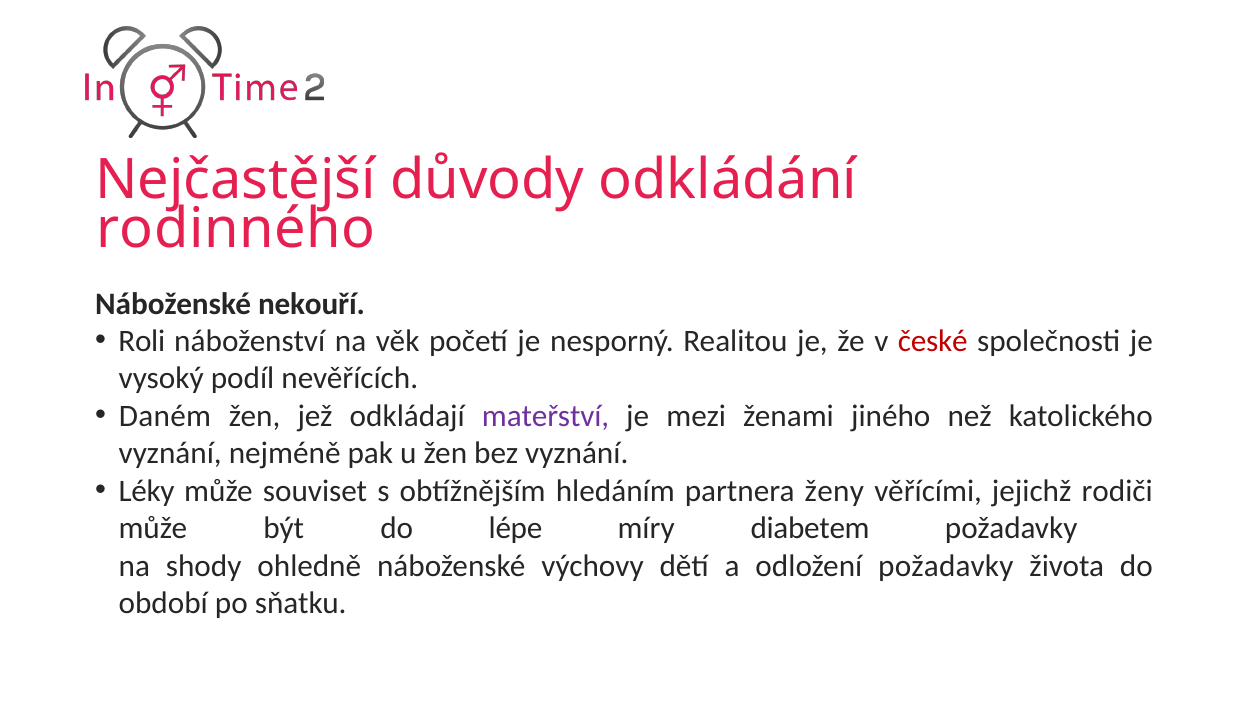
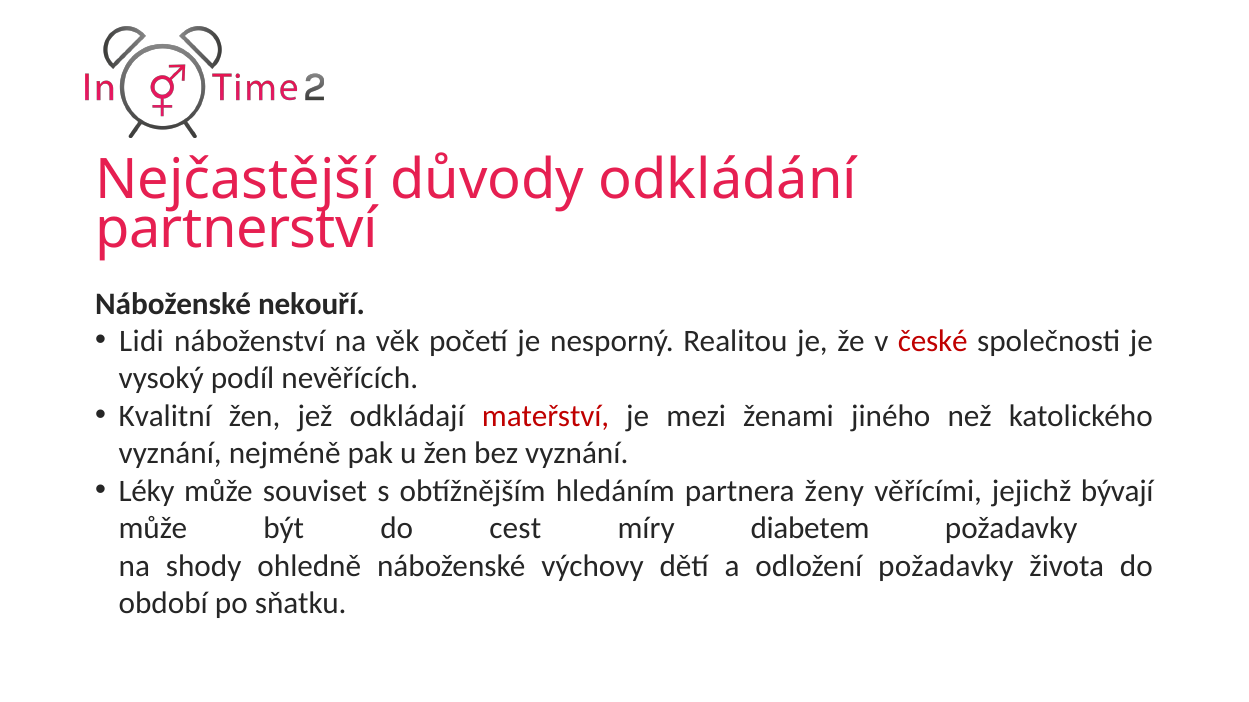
rodinného: rodinného -> partnerství (237, 229)
Roli: Roli -> Lidi (142, 341)
Daném: Daném -> Kvalitní (165, 416)
mateřství colour: purple -> red (546, 416)
rodiči: rodiči -> bývají (1117, 491)
lépe: lépe -> cest (515, 529)
